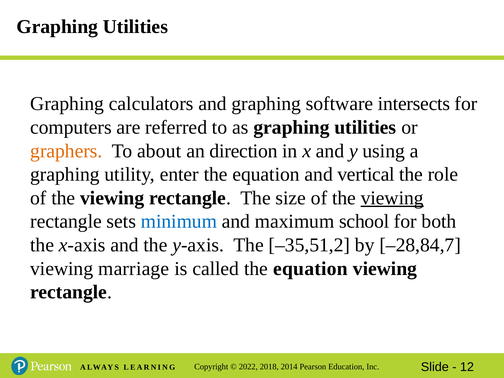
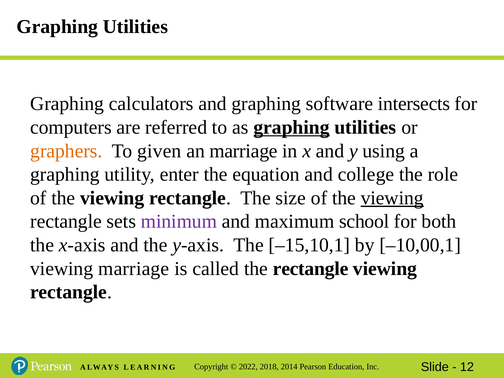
graphing underline: none -> present (292, 127)
about: about -> given (159, 151)
an direction: direction -> marriage (244, 151)
vertical: vertical -> college (366, 174)
minimum colour: blue -> purple (179, 222)
–35,51,2: –35,51,2 -> –15,10,1 (309, 245)
–28,84,7: –28,84,7 -> –10,00,1 (420, 245)
called the equation: equation -> rectangle (311, 269)
